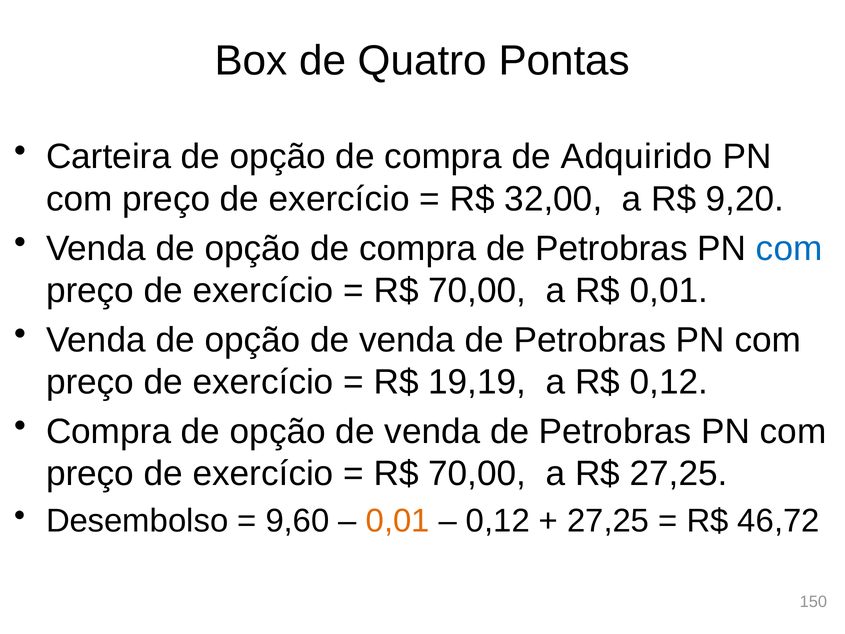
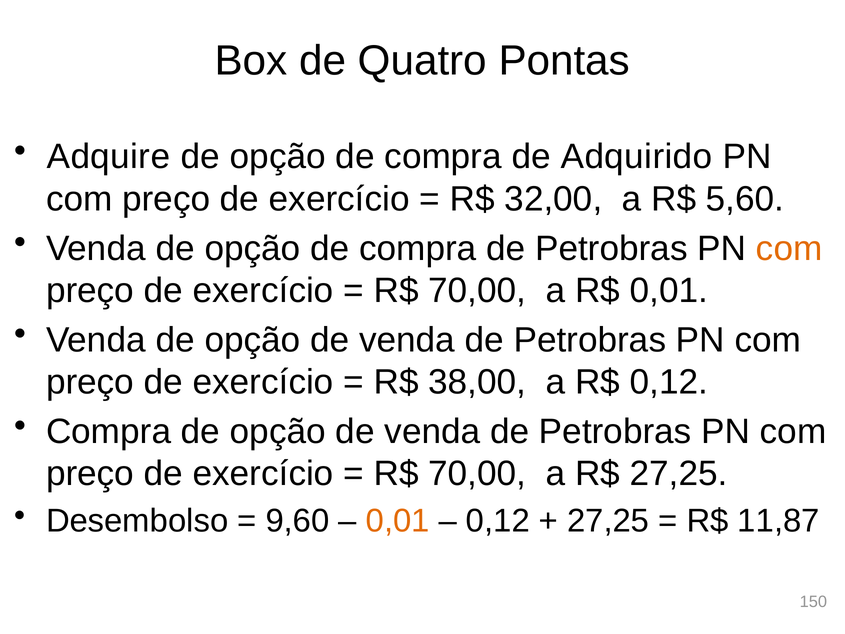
Carteira: Carteira -> Adquire (108, 157)
9,20: 9,20 -> 5,60 (745, 199)
com colour: blue -> orange (789, 248)
19,19: 19,19 -> 38,00 (477, 382)
46,72: 46,72 -> 11,87 (779, 521)
